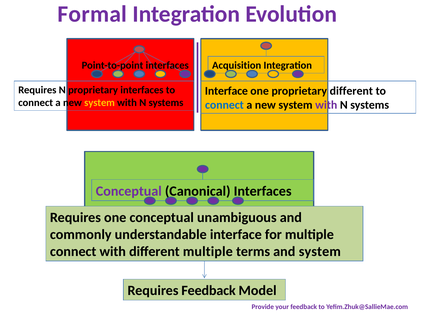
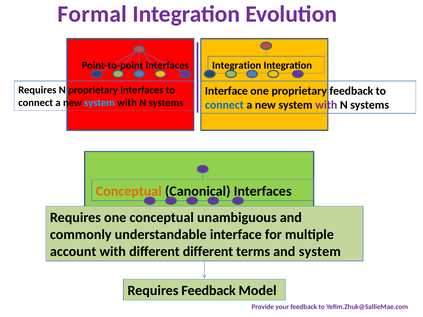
Acquisition: Acquisition -> Integration (237, 66)
proprietary different: different -> feedback (351, 91)
system colour: yellow -> light blue (100, 103)
Conceptual colour: purple -> orange (129, 191)
connect: connect -> account (73, 252)
different multiple: multiple -> different (208, 252)
